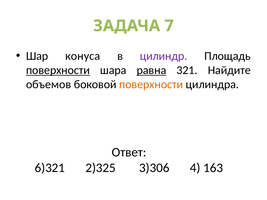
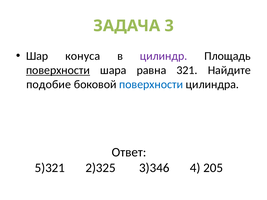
7: 7 -> 3 (169, 26)
равна underline: present -> none (151, 70)
объемов: объемов -> подобие (49, 84)
поверхности colour: orange -> blue (151, 84)
6)321: 6)321 -> 5)321 (50, 168)
3)306: 3)306 -> 3)346 (154, 168)
163: 163 -> 205 (213, 168)
